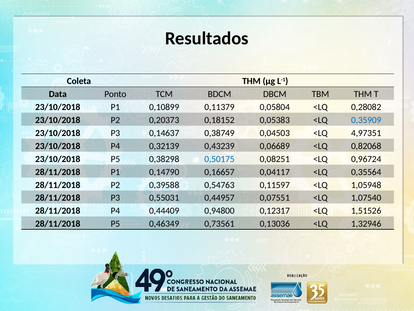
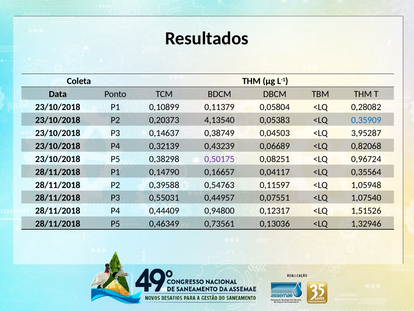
0,18152: 0,18152 -> 4,13540 (219, 120)
4,97351: 4,97351 -> 3,95287 (366, 133)
0,50175 colour: blue -> purple (219, 159)
